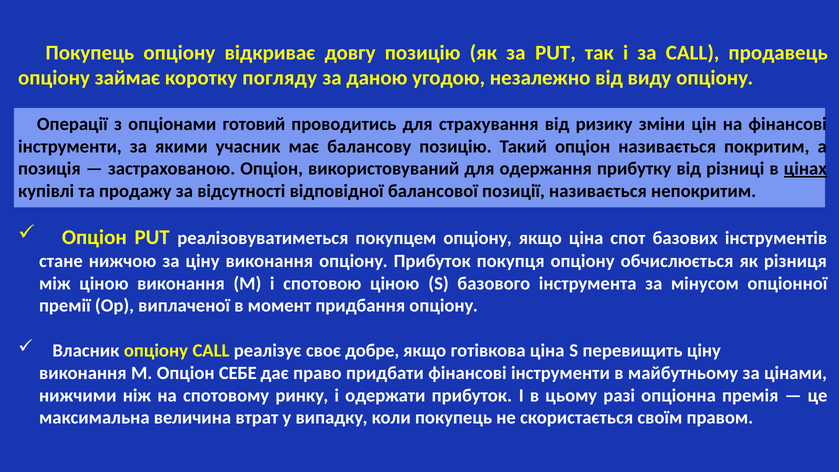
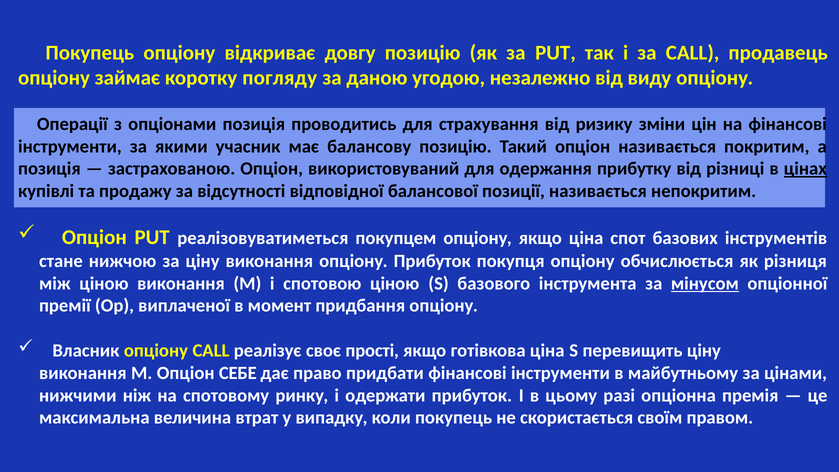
опціонами готовий: готовий -> позиція (254, 124)
мінусом underline: none -> present (705, 283)
добре: добре -> прості (372, 351)
